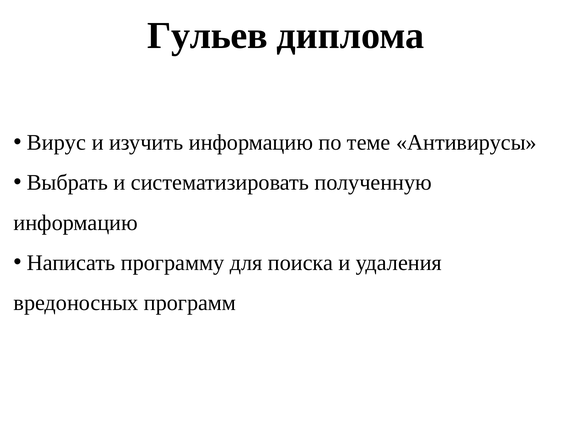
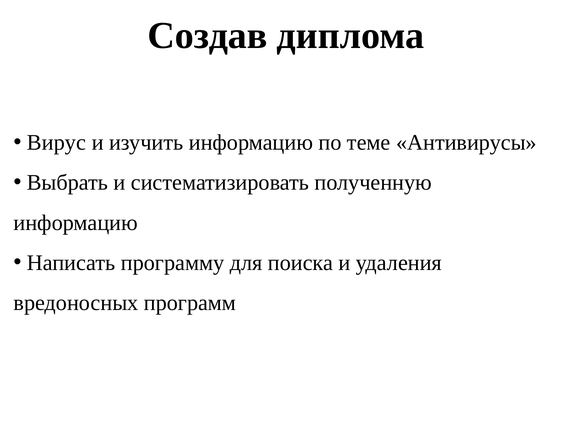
Гульев: Гульев -> Создав (207, 36)
